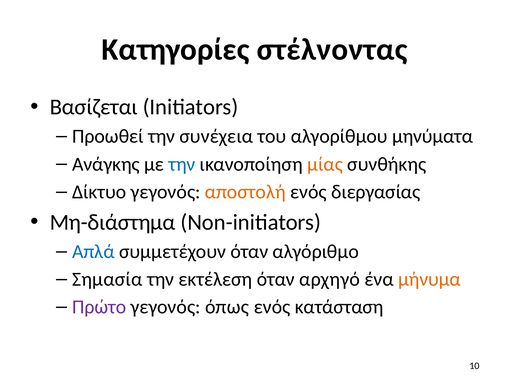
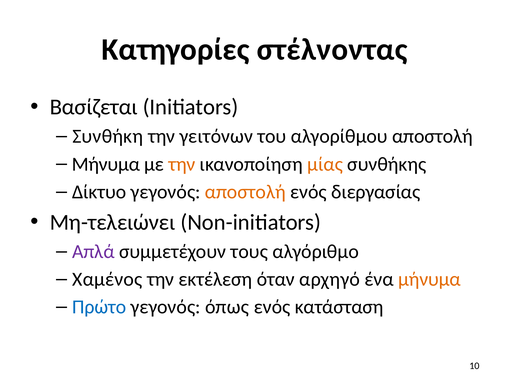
Προωθεί: Προωθεί -> Συνθήκη (108, 136)
συνέχεια: συνέχεια -> γειτόνων (216, 136)
αλγορίθμου μηνύματα: μηνύματα -> αποστολή (433, 136)
Ανάγκης: Ανάγκης -> Μήνυμα (106, 164)
την colour: blue -> orange (182, 164)
Μη-διάστημα: Μη-διάστημα -> Μη-τελειώνει (113, 222)
Απλά colour: blue -> purple (93, 251)
συμμετέχουν όταν: όταν -> τους (249, 251)
Σημασία: Σημασία -> Χαμένος (107, 279)
Πρώτο colour: purple -> blue (99, 307)
